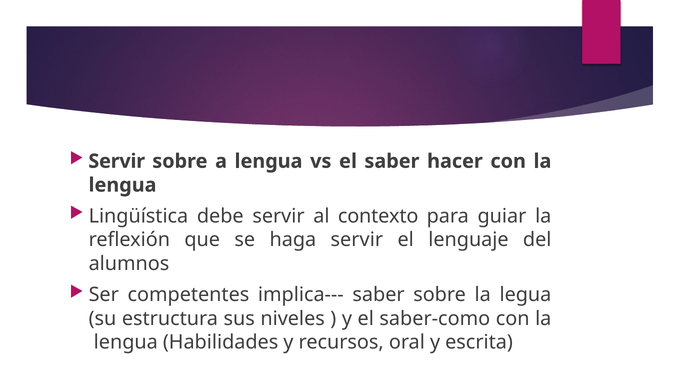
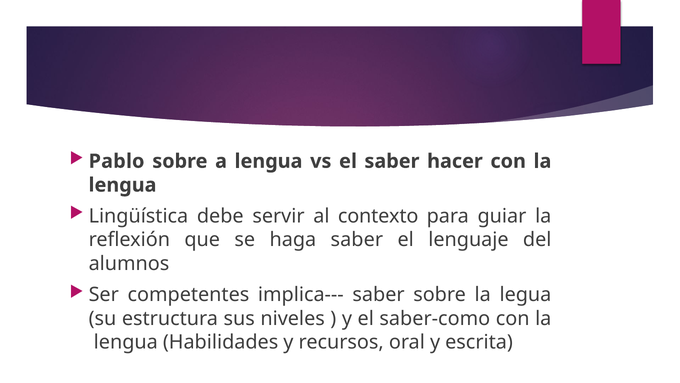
Servir: Servir -> Pablo (117, 161)
haga servir: servir -> saber (357, 240)
